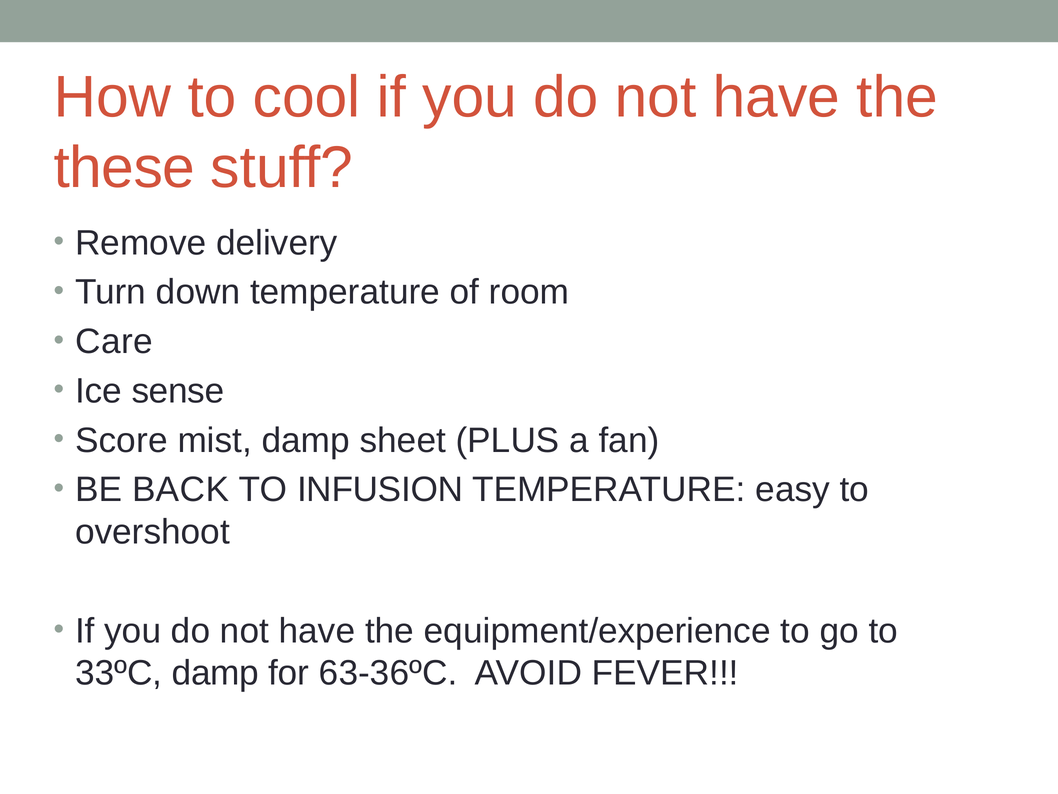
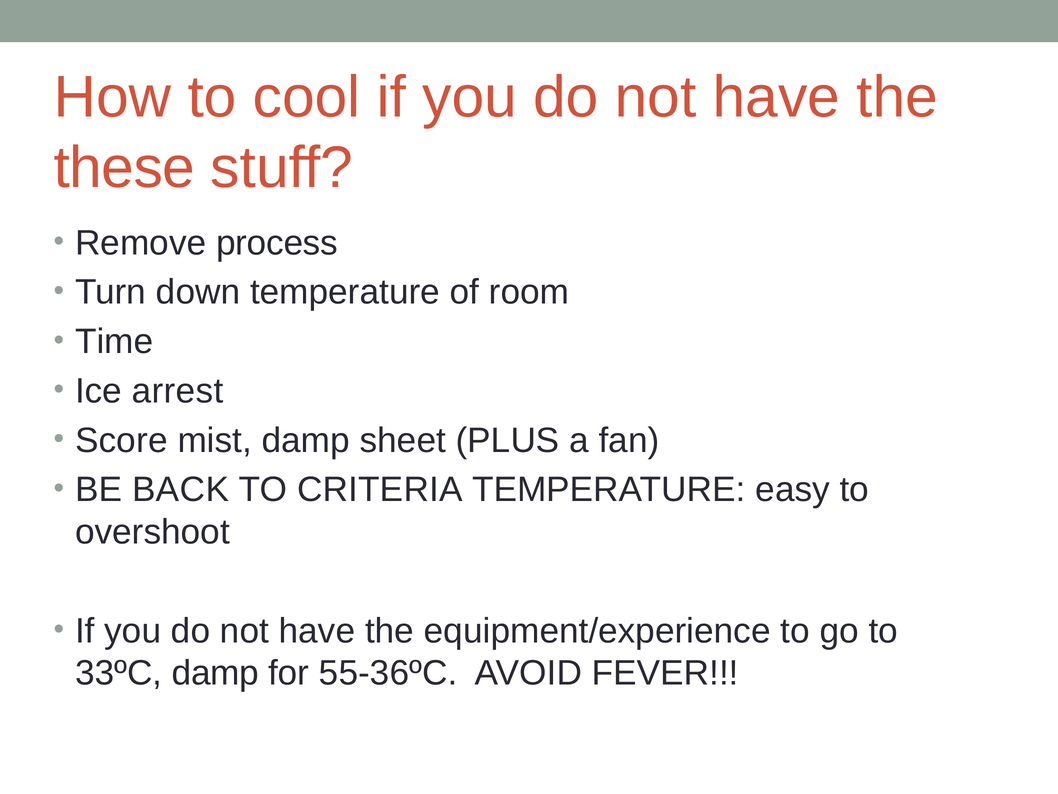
delivery: delivery -> process (277, 243)
Care: Care -> Time (114, 341)
sense: sense -> arrest (178, 391)
INFUSION: INFUSION -> CRITERIA (380, 490)
63-36ºC: 63-36ºC -> 55-36ºC (388, 673)
